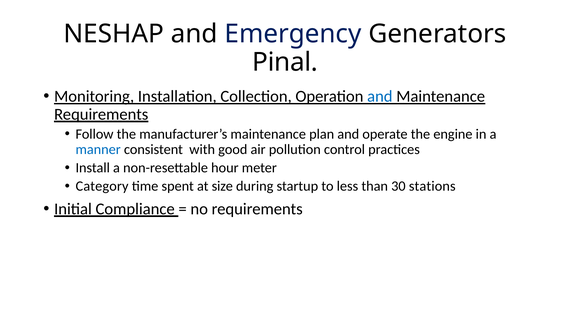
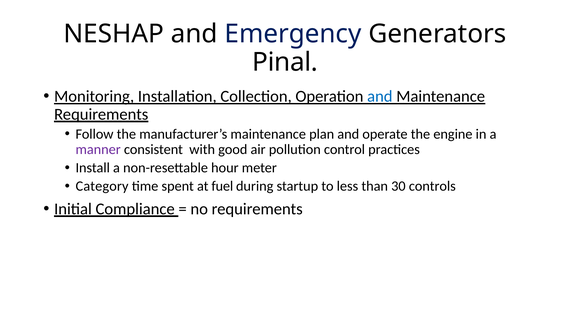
manner colour: blue -> purple (98, 149)
size: size -> fuel (222, 186)
stations: stations -> controls (432, 186)
